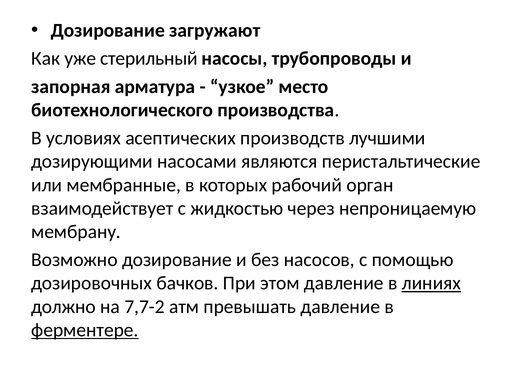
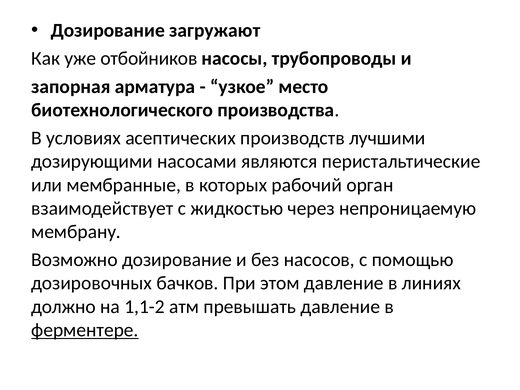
стерильный: стерильный -> отбойников (149, 59)
линиях underline: present -> none (431, 283)
7,7-2: 7,7-2 -> 1,1-2 (145, 307)
